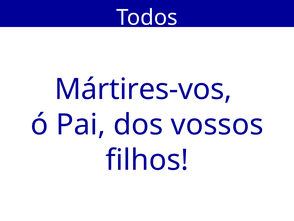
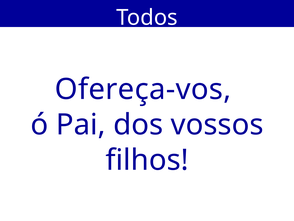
Mártires-vos: Mártires-vos -> Ofereça-vos (143, 89)
